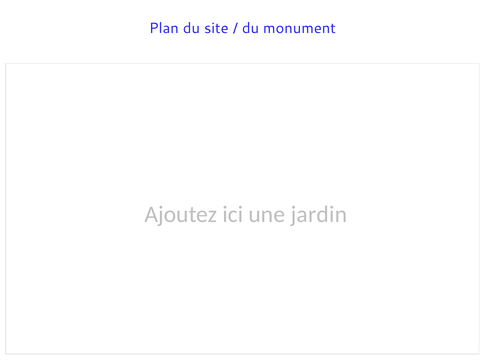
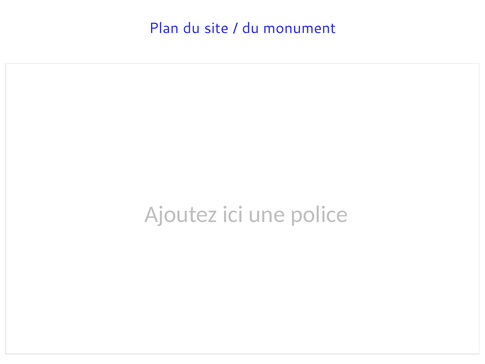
jardin: jardin -> police (319, 214)
